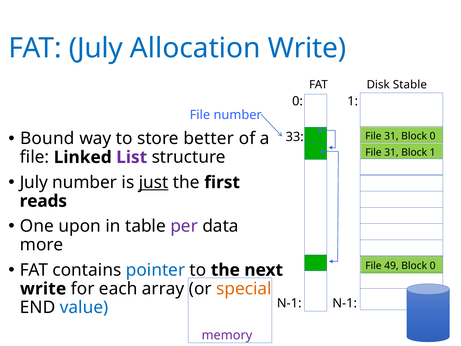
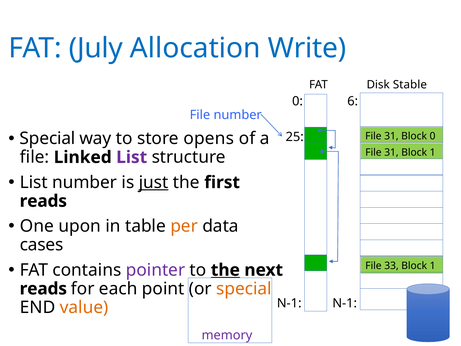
1: 1 -> 6 (353, 101)
Bound: Bound -> Special (48, 138)
better: better -> opens (209, 138)
33: 33 -> 25 (295, 137)
July: July -> List (34, 182)
per colour: purple -> orange (184, 226)
more: more -> cases (42, 245)
pointer colour: blue -> purple (155, 270)
the underline: none -> present (225, 270)
49: 49 -> 33 (391, 266)
0: 0 -> 1 (433, 266)
write: write -> reads (43, 289)
array: array -> point (163, 289)
value colour: blue -> orange (84, 307)
